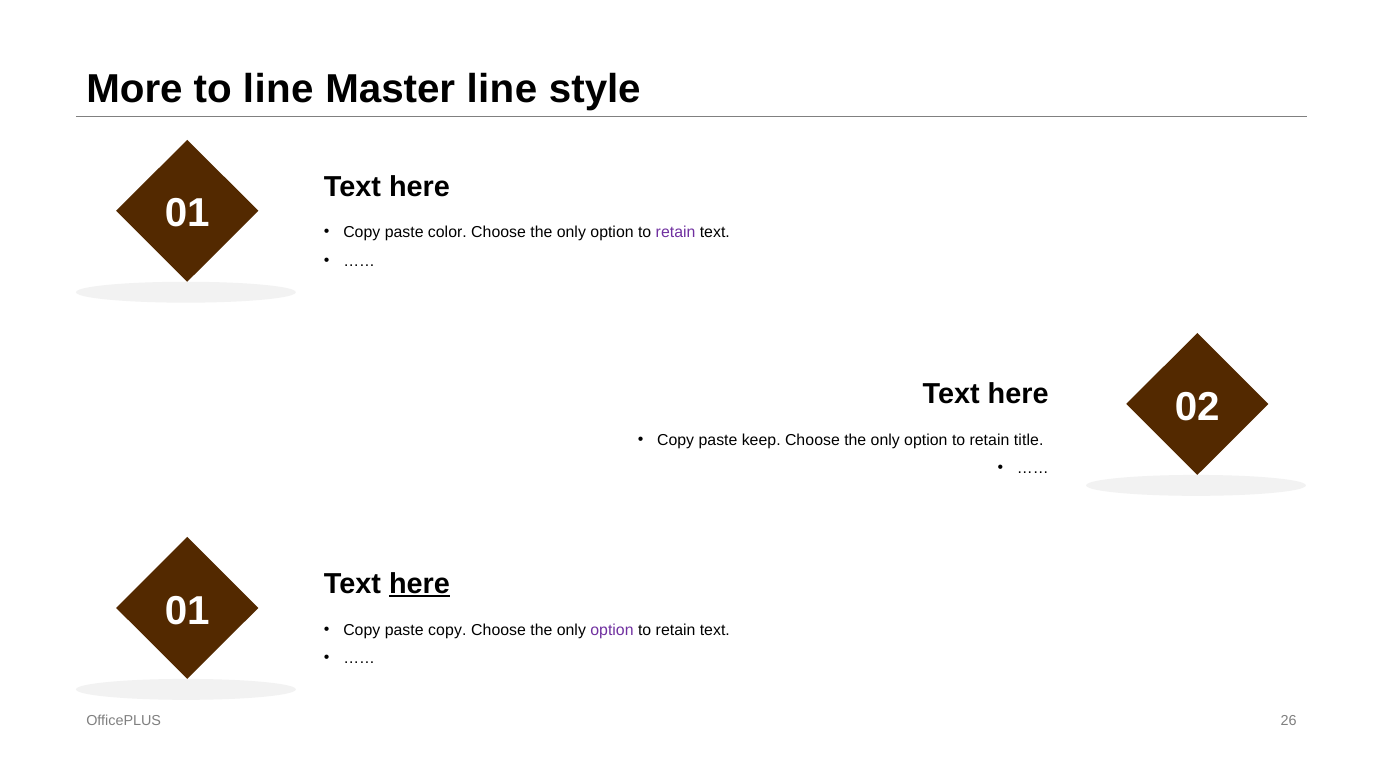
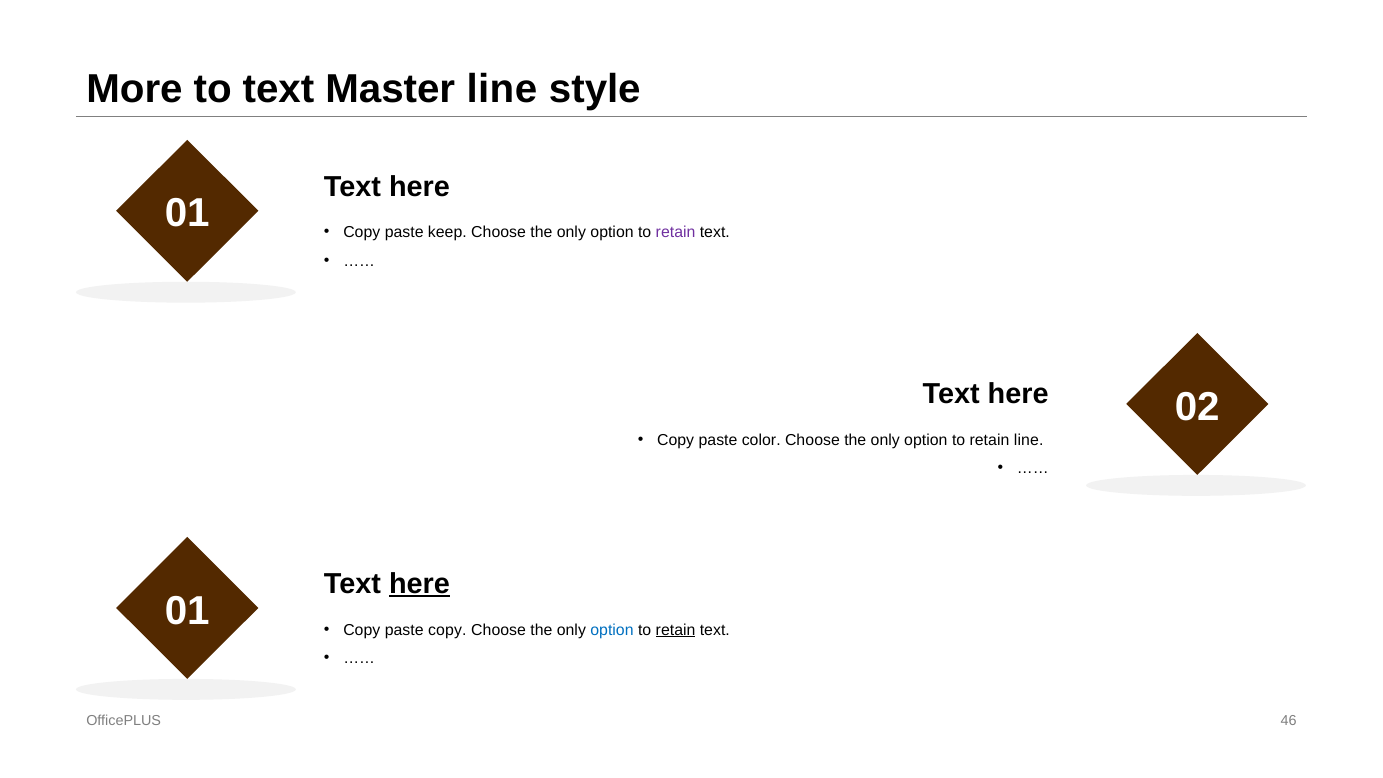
to line: line -> text (279, 89)
color: color -> keep (447, 233)
keep: keep -> color (761, 440)
retain title: title -> line (1029, 440)
option colour: purple -> blue (612, 630)
retain underline: none -> present (676, 630)
26: 26 -> 46 (1289, 721)
